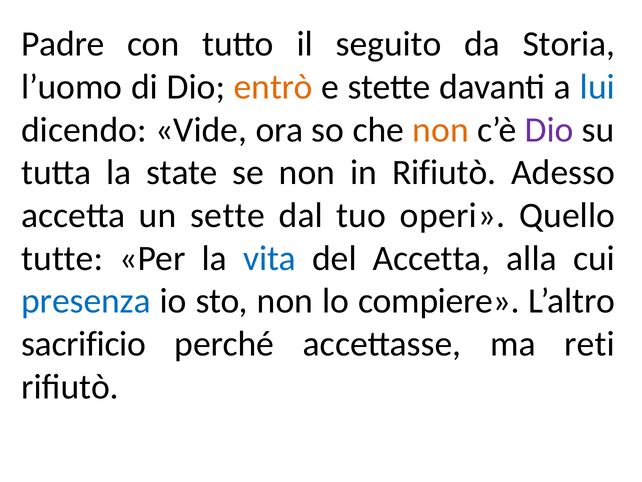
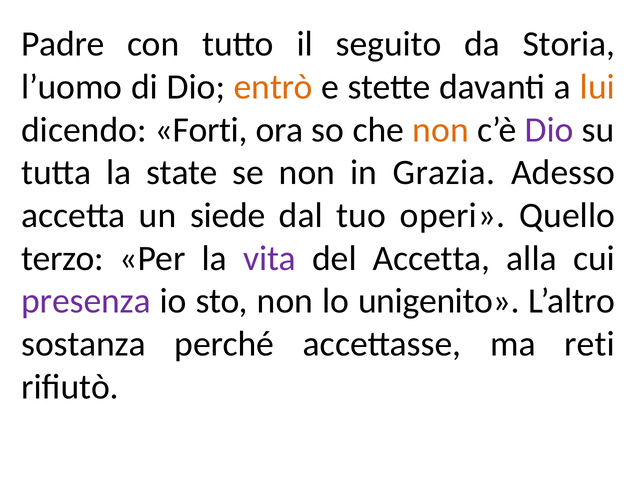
lui colour: blue -> orange (597, 87)
Vide: Vide -> Forti (201, 130)
in Rifiutò: Rifiutò -> Grazia (444, 173)
sette: sette -> siede (228, 215)
tutte: tutte -> terzo (62, 258)
vita colour: blue -> purple (270, 258)
presenza colour: blue -> purple (86, 301)
compiere: compiere -> unigenito (439, 301)
sacrificio: sacrificio -> sostanza (84, 344)
